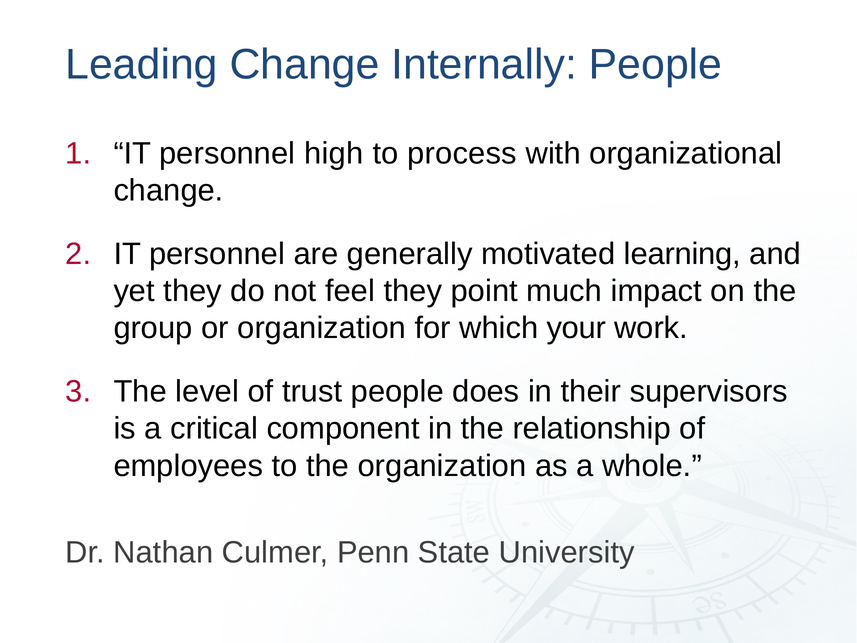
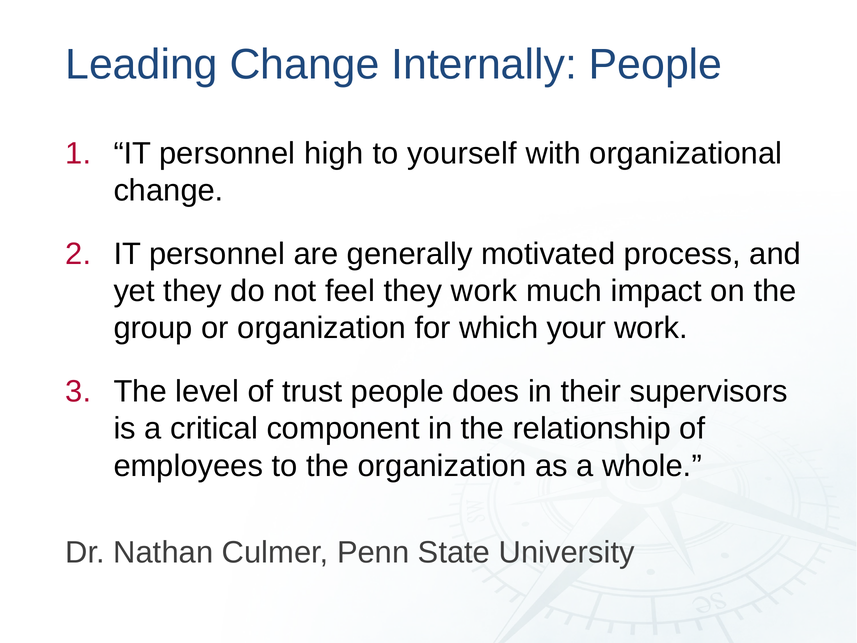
process: process -> yourself (462, 153)
learning: learning -> process (682, 254)
they point: point -> work (484, 291)
